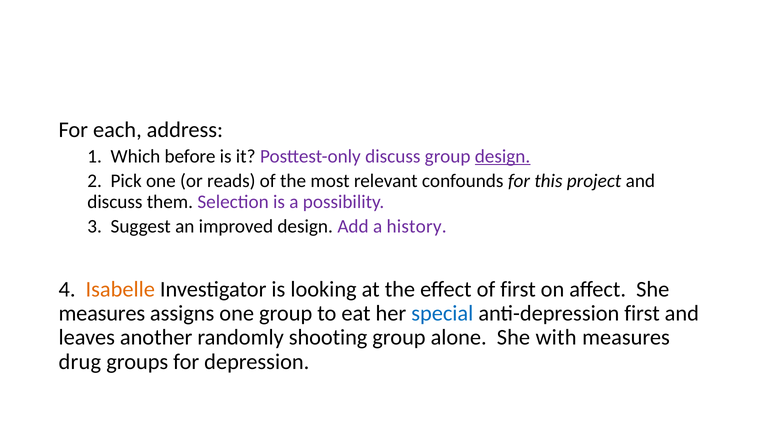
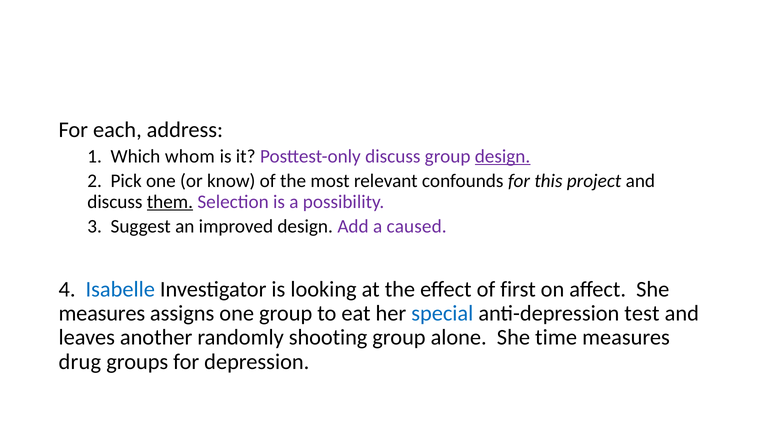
before: before -> whom (190, 156)
reads: reads -> know (231, 181)
them underline: none -> present (170, 202)
history: history -> caused (417, 226)
Isabelle colour: orange -> blue (120, 289)
anti-depression first: first -> test (642, 313)
with: with -> time (556, 338)
